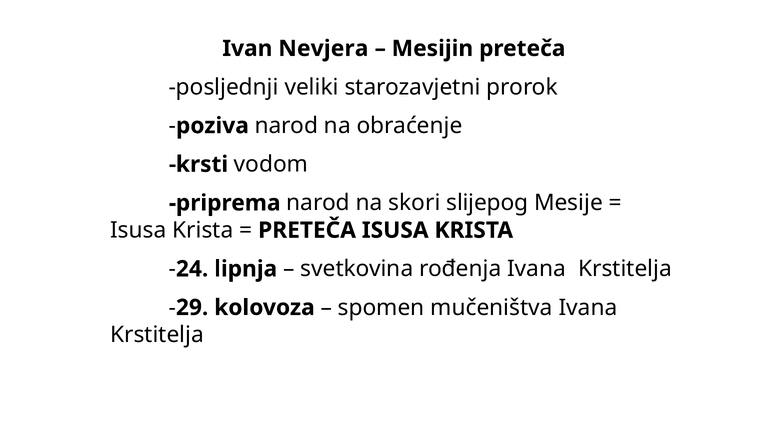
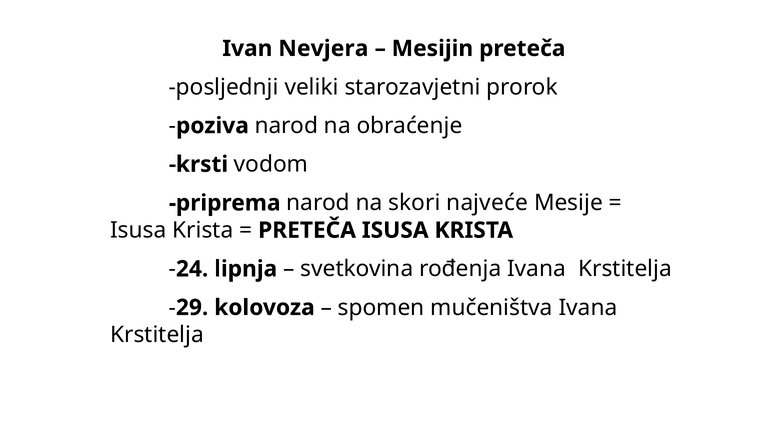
slijepog: slijepog -> najveće (487, 203)
